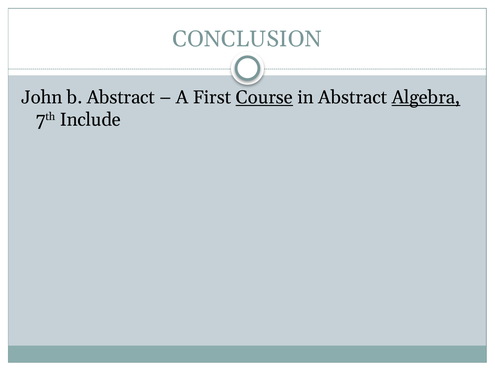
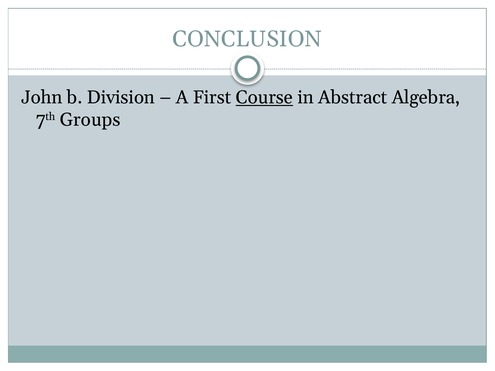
b Abstract: Abstract -> Division (121, 98)
Algebra underline: present -> none (426, 98)
Include: Include -> Groups (90, 120)
